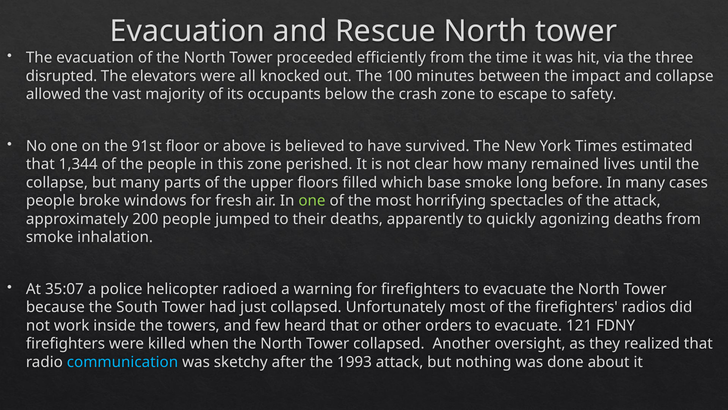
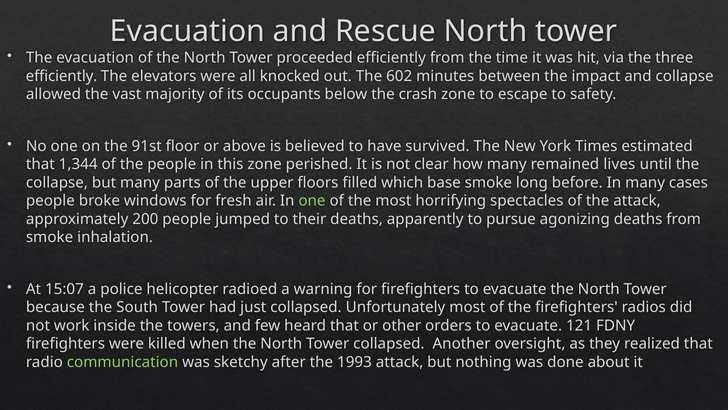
disrupted: disrupted -> efficiently (62, 76)
100: 100 -> 602 (399, 76)
quickly: quickly -> pursue (511, 219)
35:07: 35:07 -> 15:07 (64, 289)
communication colour: light blue -> light green (122, 362)
